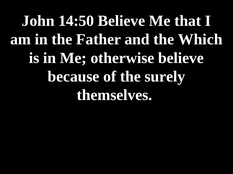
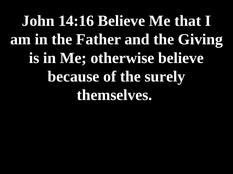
14:50: 14:50 -> 14:16 (76, 21)
Which: Which -> Giving (200, 40)
